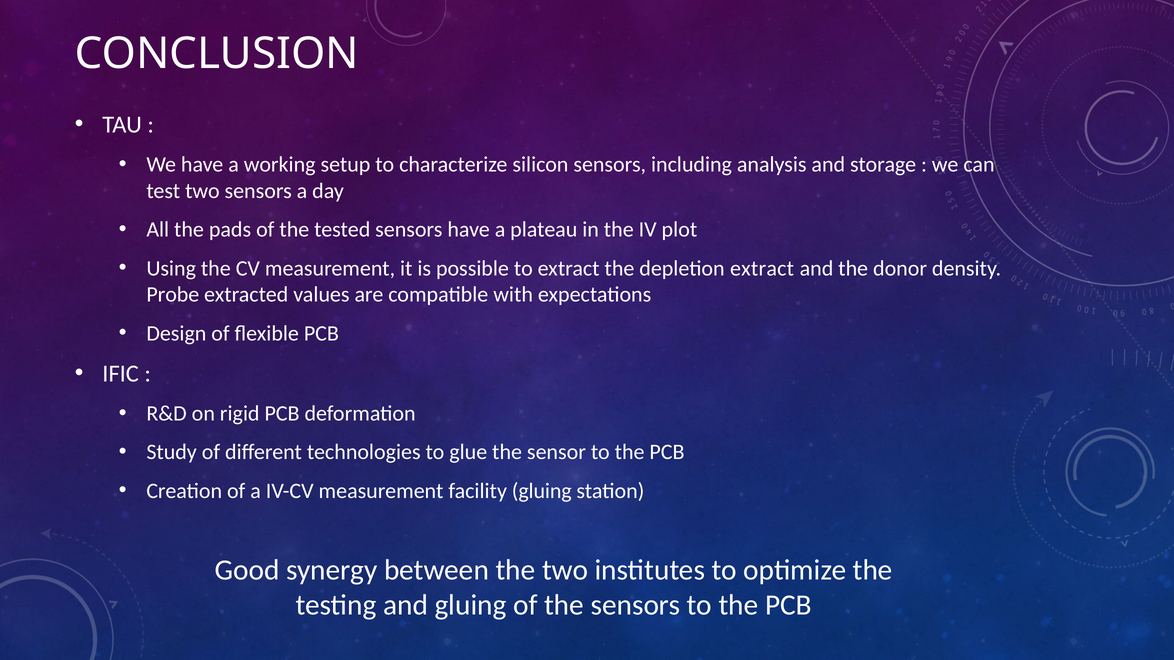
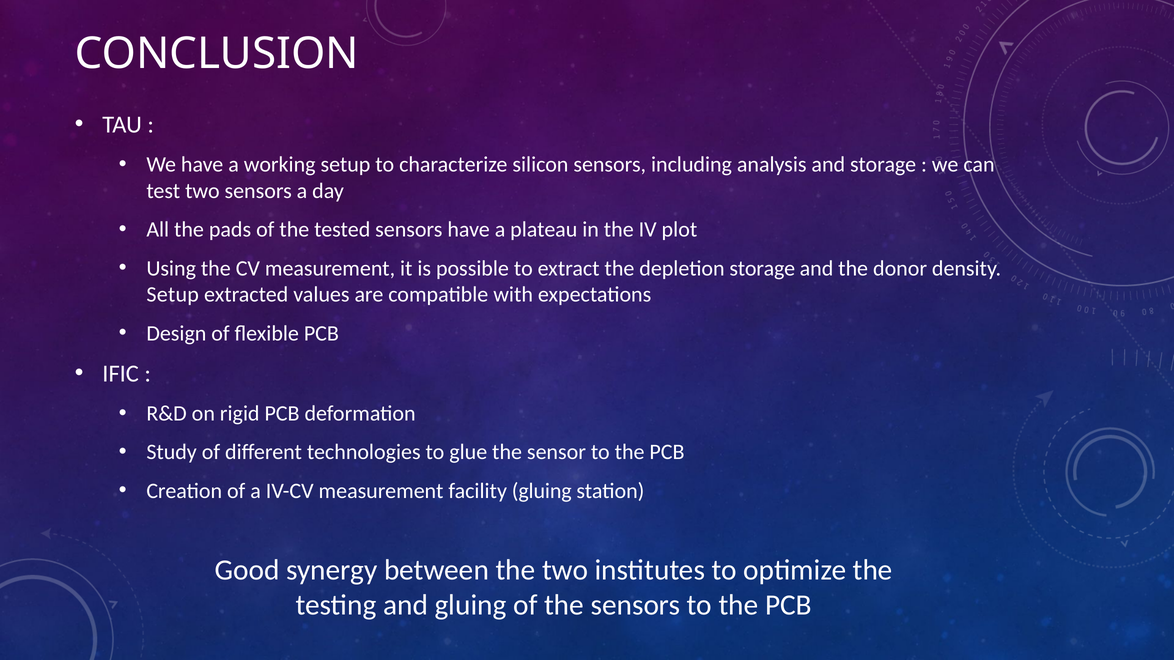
depletion extract: extract -> storage (762, 268)
Probe: Probe -> Setup (173, 295)
